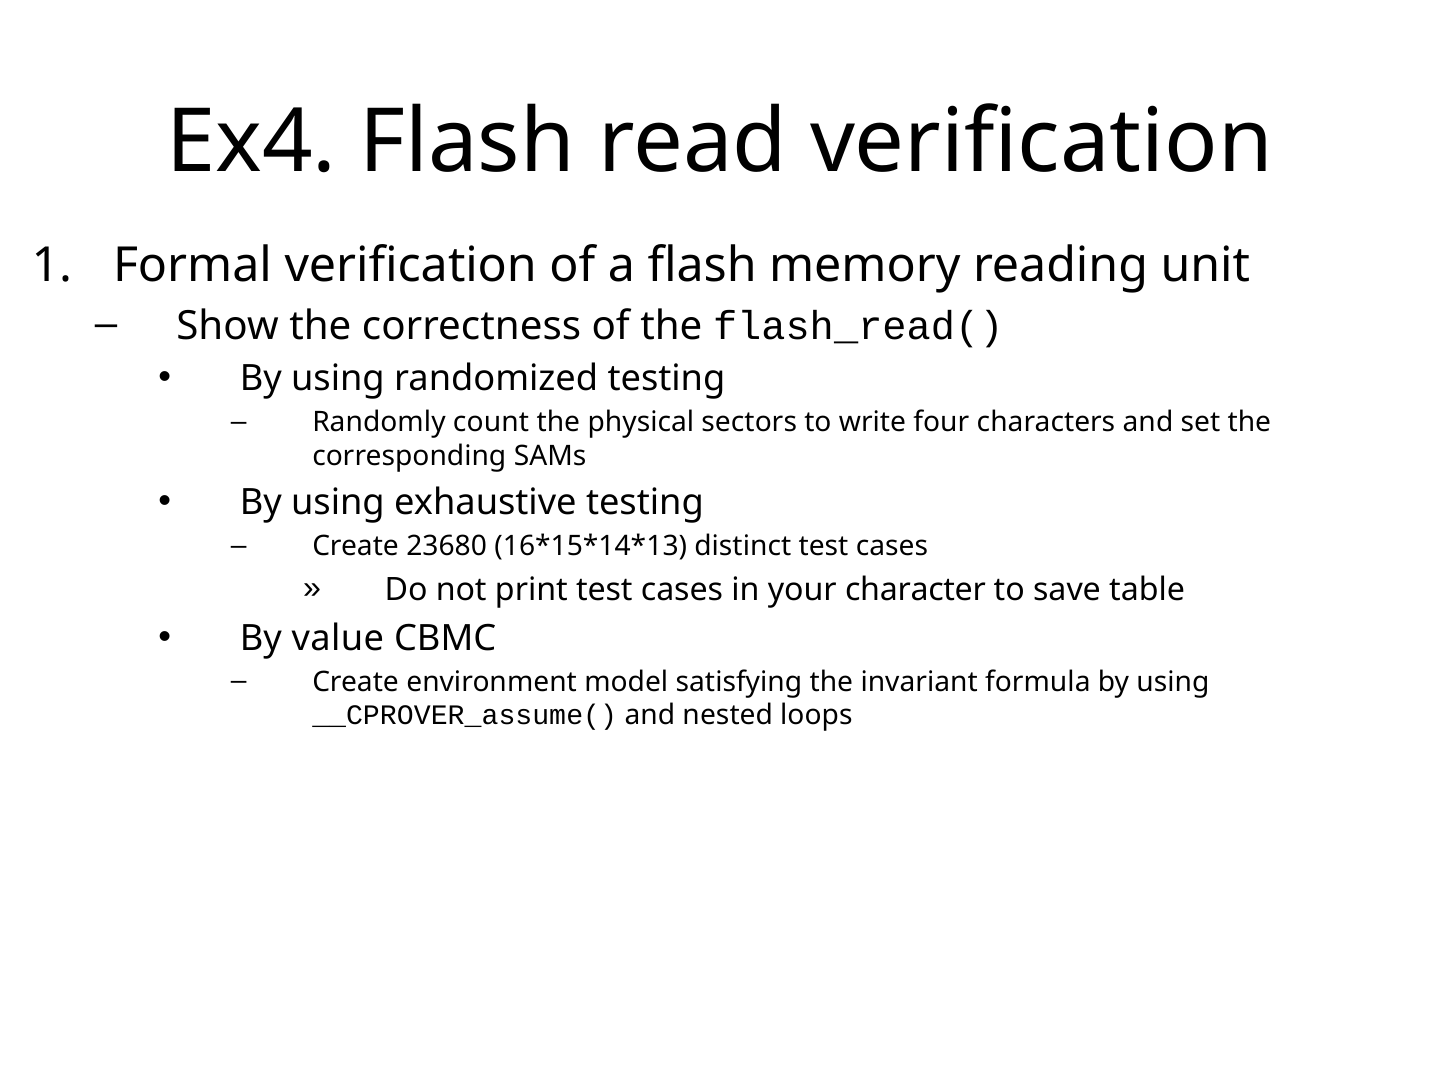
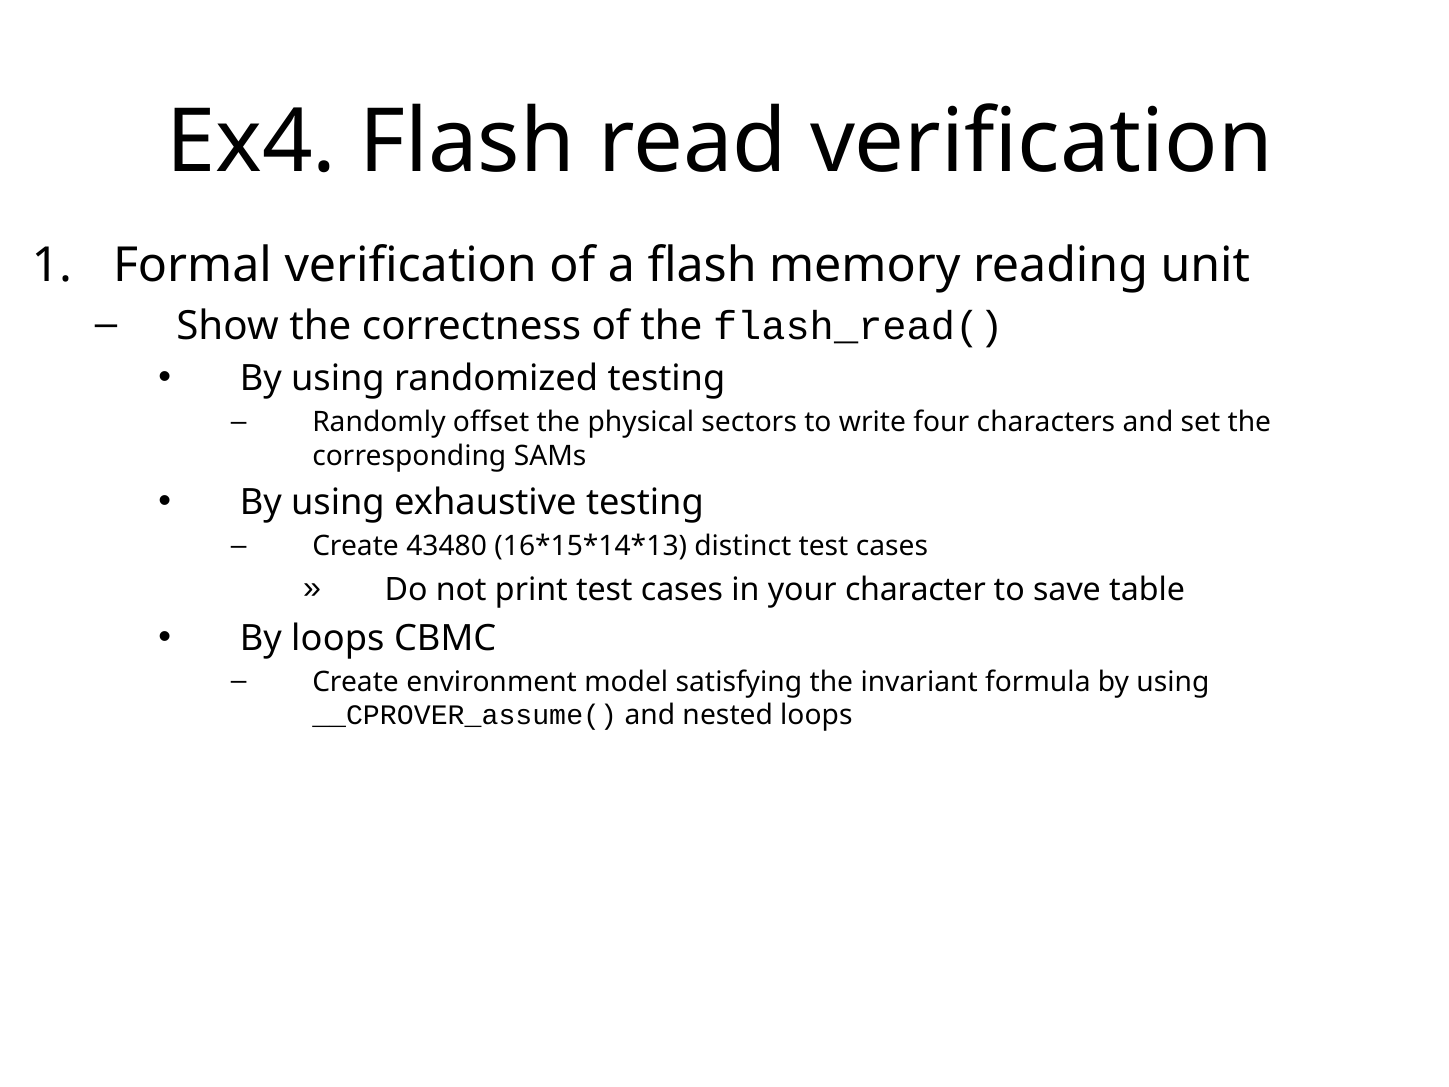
count: count -> offset (491, 422)
23680: 23680 -> 43480 (447, 546)
By value: value -> loops (338, 638)
